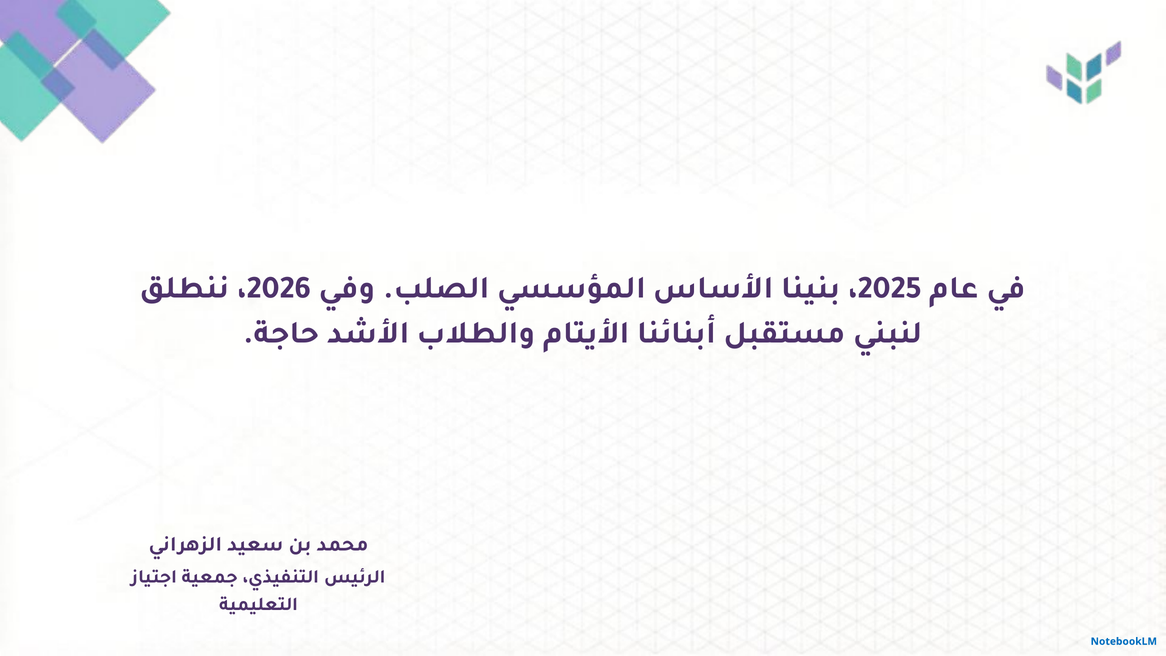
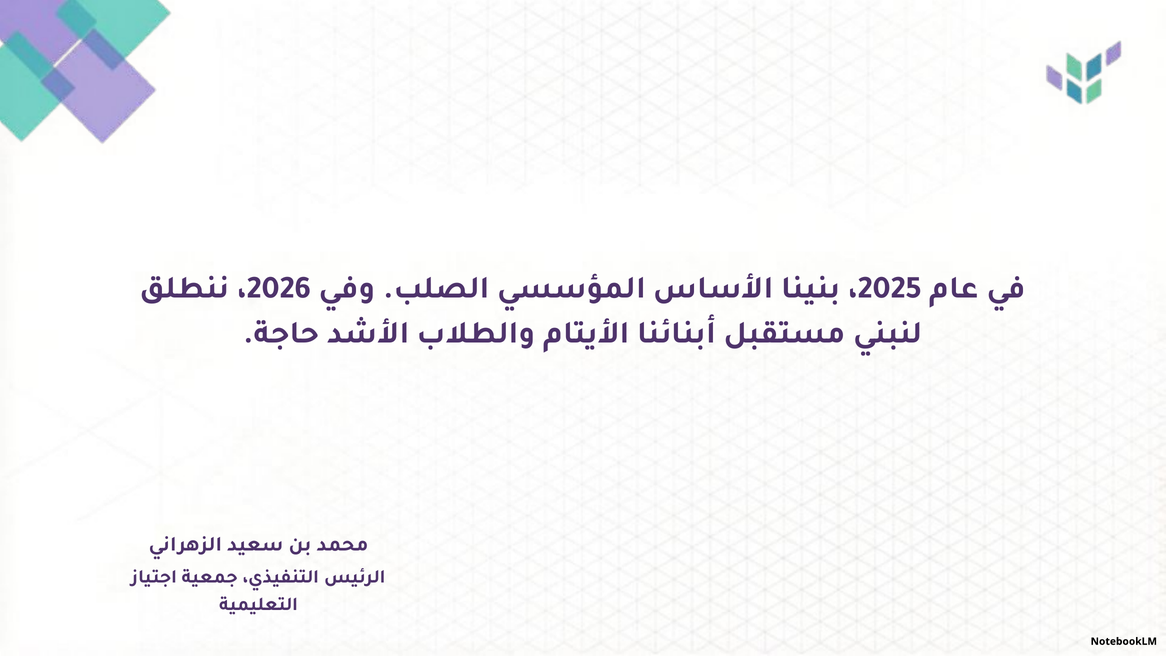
NotebookLM colour: blue -> black (1124, 641)
